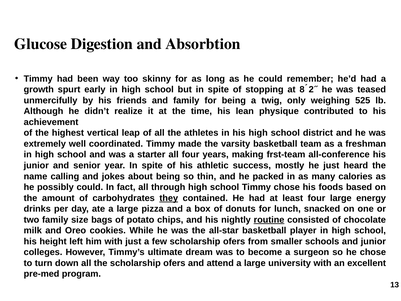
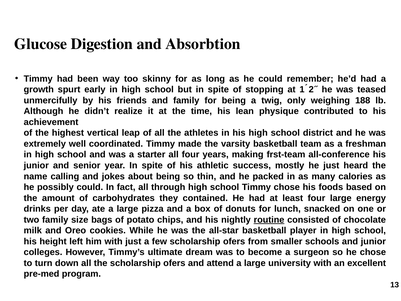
8: 8 -> 1 (302, 90)
525: 525 -> 188 (363, 100)
they underline: present -> none (169, 198)
